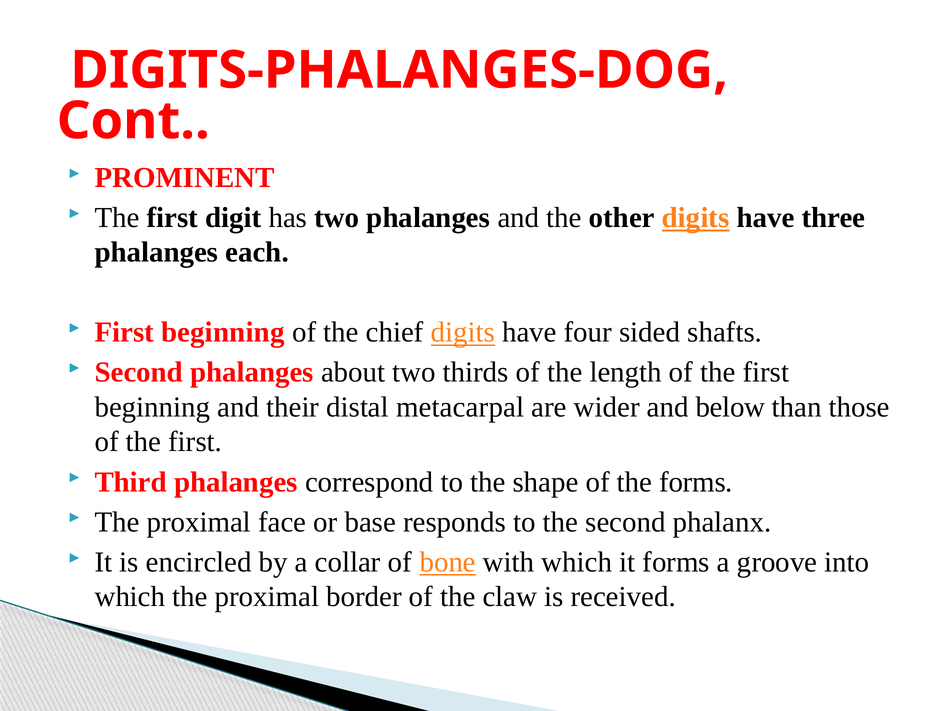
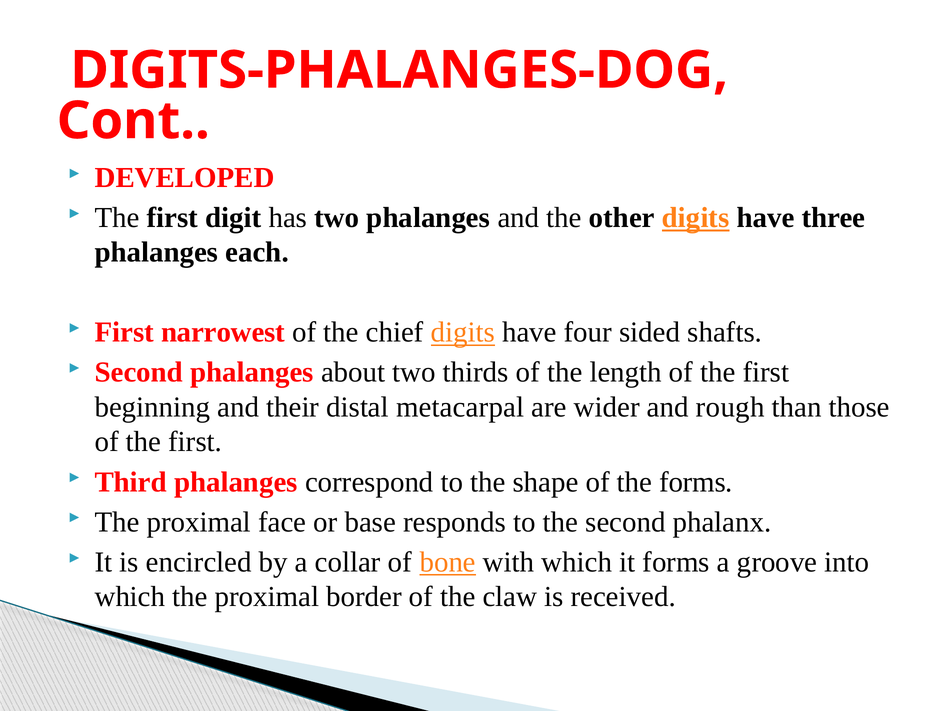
PROMINENT: PROMINENT -> DEVELOPED (185, 178)
beginning: beginning -> narrowest (223, 332)
below: below -> rough (730, 407)
